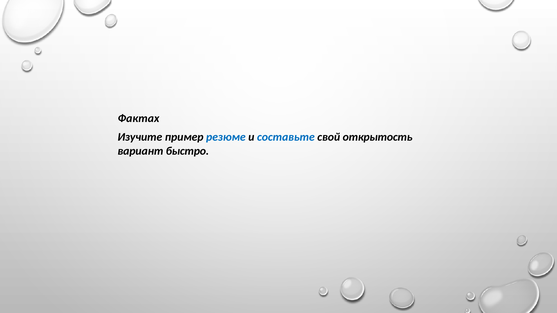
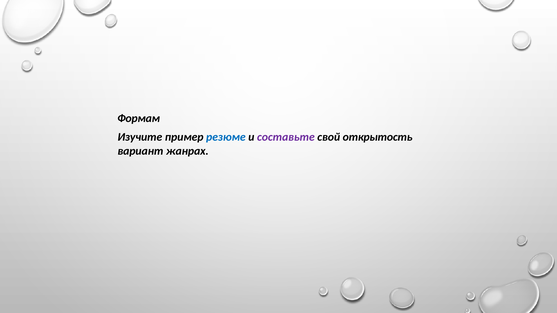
Фактах: Фактах -> Формам (139, 119)
составьте colour: blue -> purple (286, 137)
быстро: быстро -> жанрах (187, 151)
